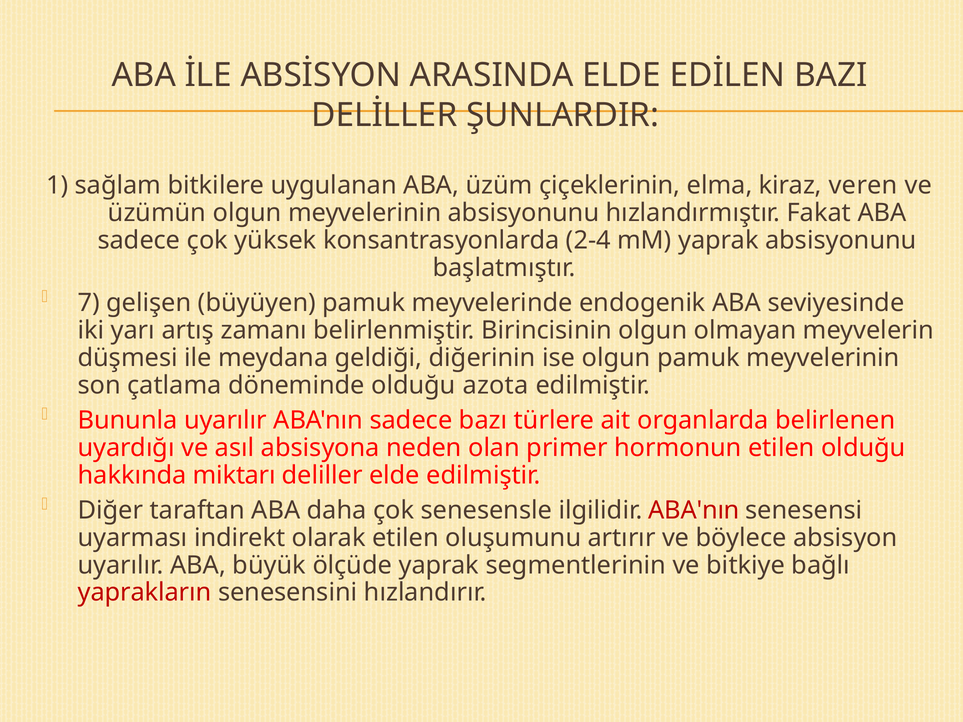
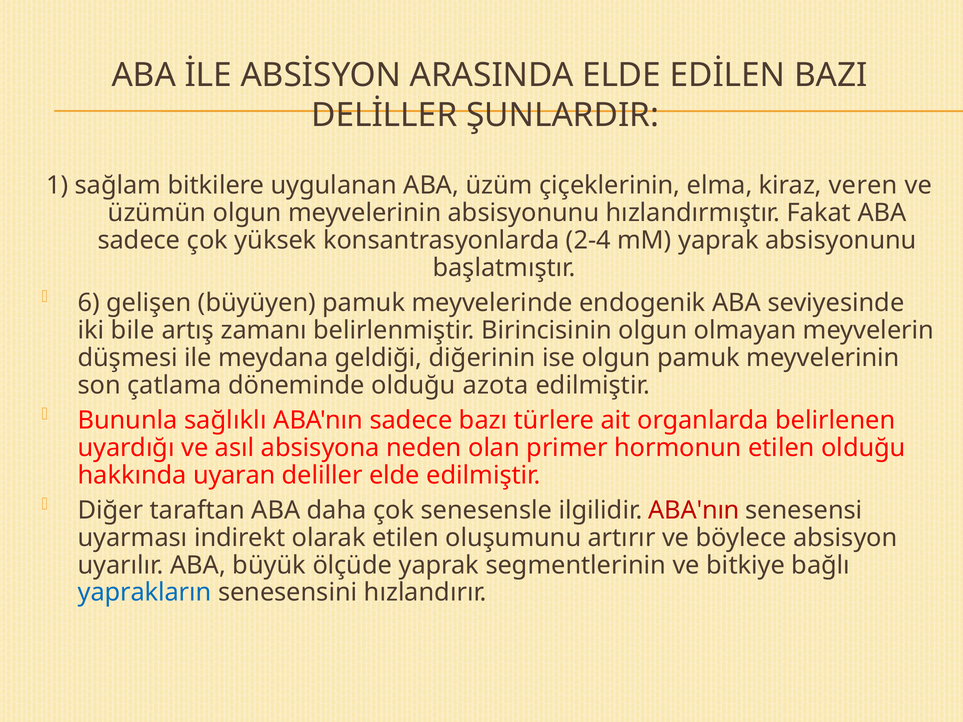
7: 7 -> 6 (89, 303)
yarı: yarı -> bile (133, 330)
Bununla uyarılır: uyarılır -> sağlıklı (225, 420)
miktarı: miktarı -> uyaran (234, 475)
yaprakların colour: red -> blue (145, 593)
